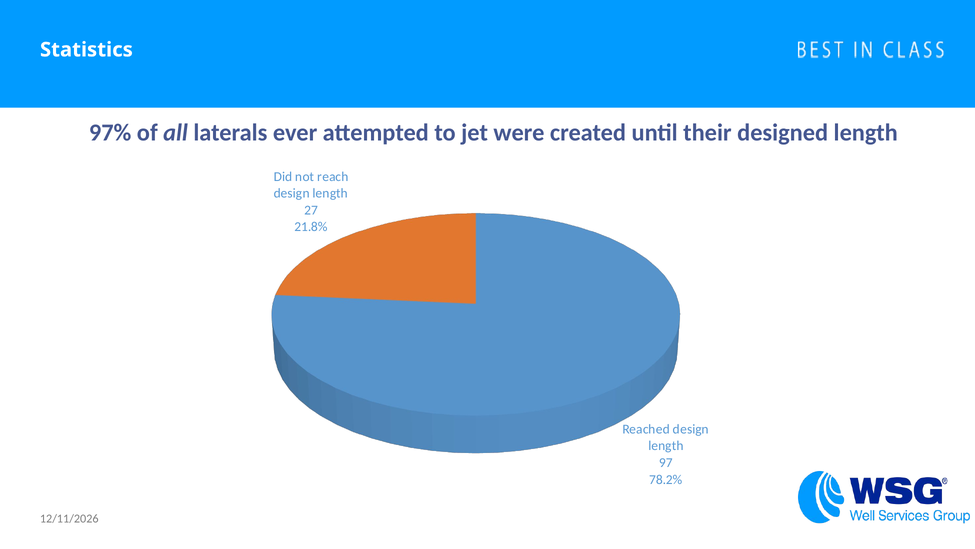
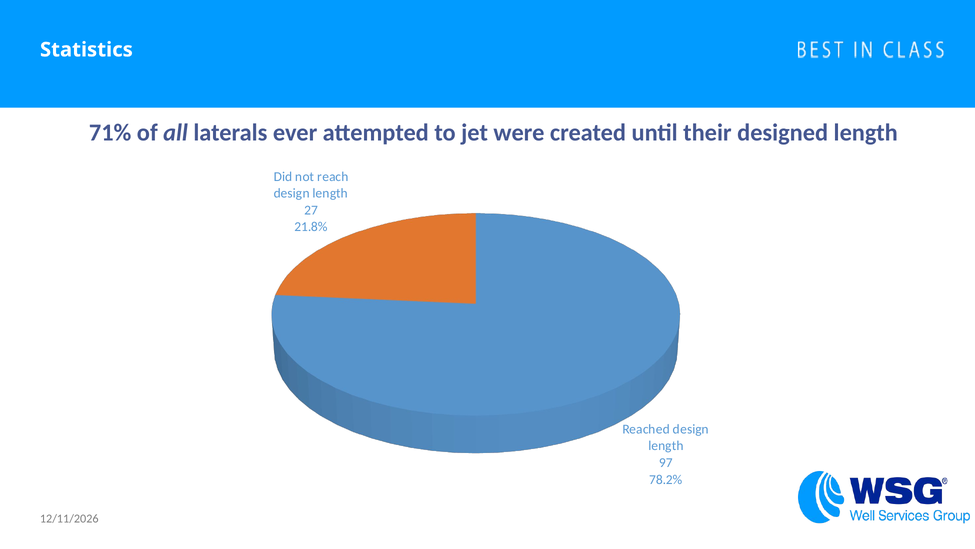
97%: 97% -> 71% (110, 133)
